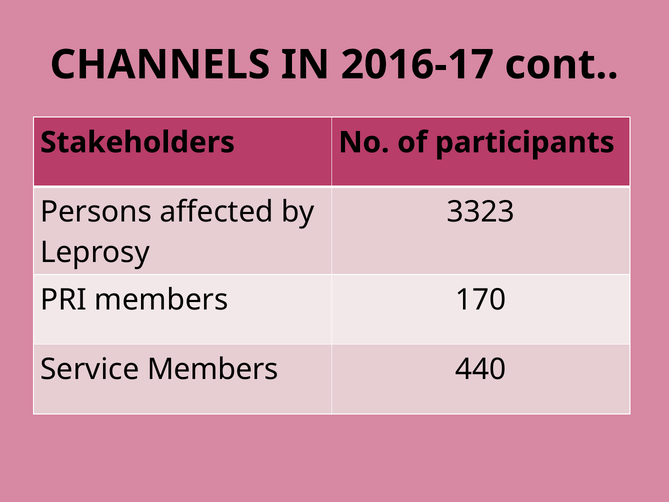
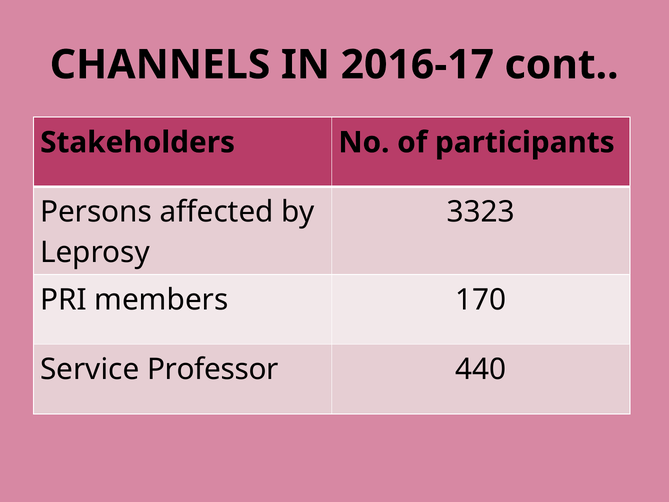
Service Members: Members -> Professor (213, 369)
